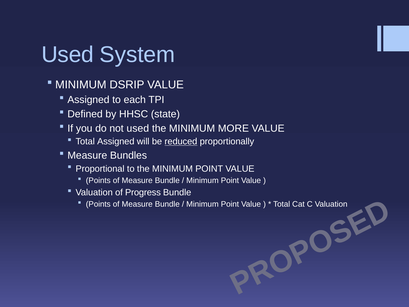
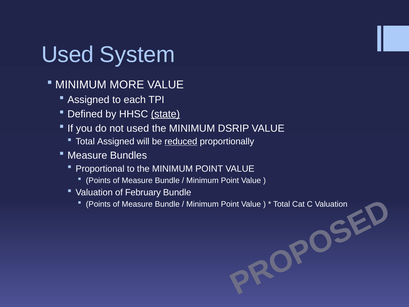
DSRIP: DSRIP -> MORE (127, 85)
state underline: none -> present (165, 114)
MORE: MORE -> DSRIP (233, 128)
Progress: Progress -> February (143, 192)
